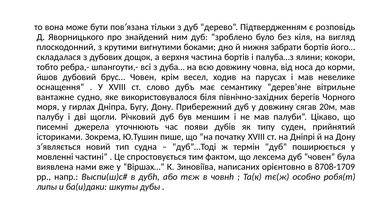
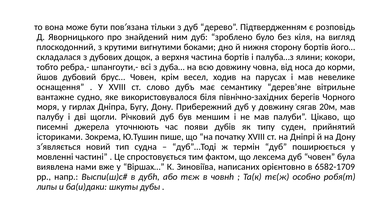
забрати: забрати -> сторону (286, 47)
8708-1709: 8708-1709 -> 6582-1709 (335, 166)
